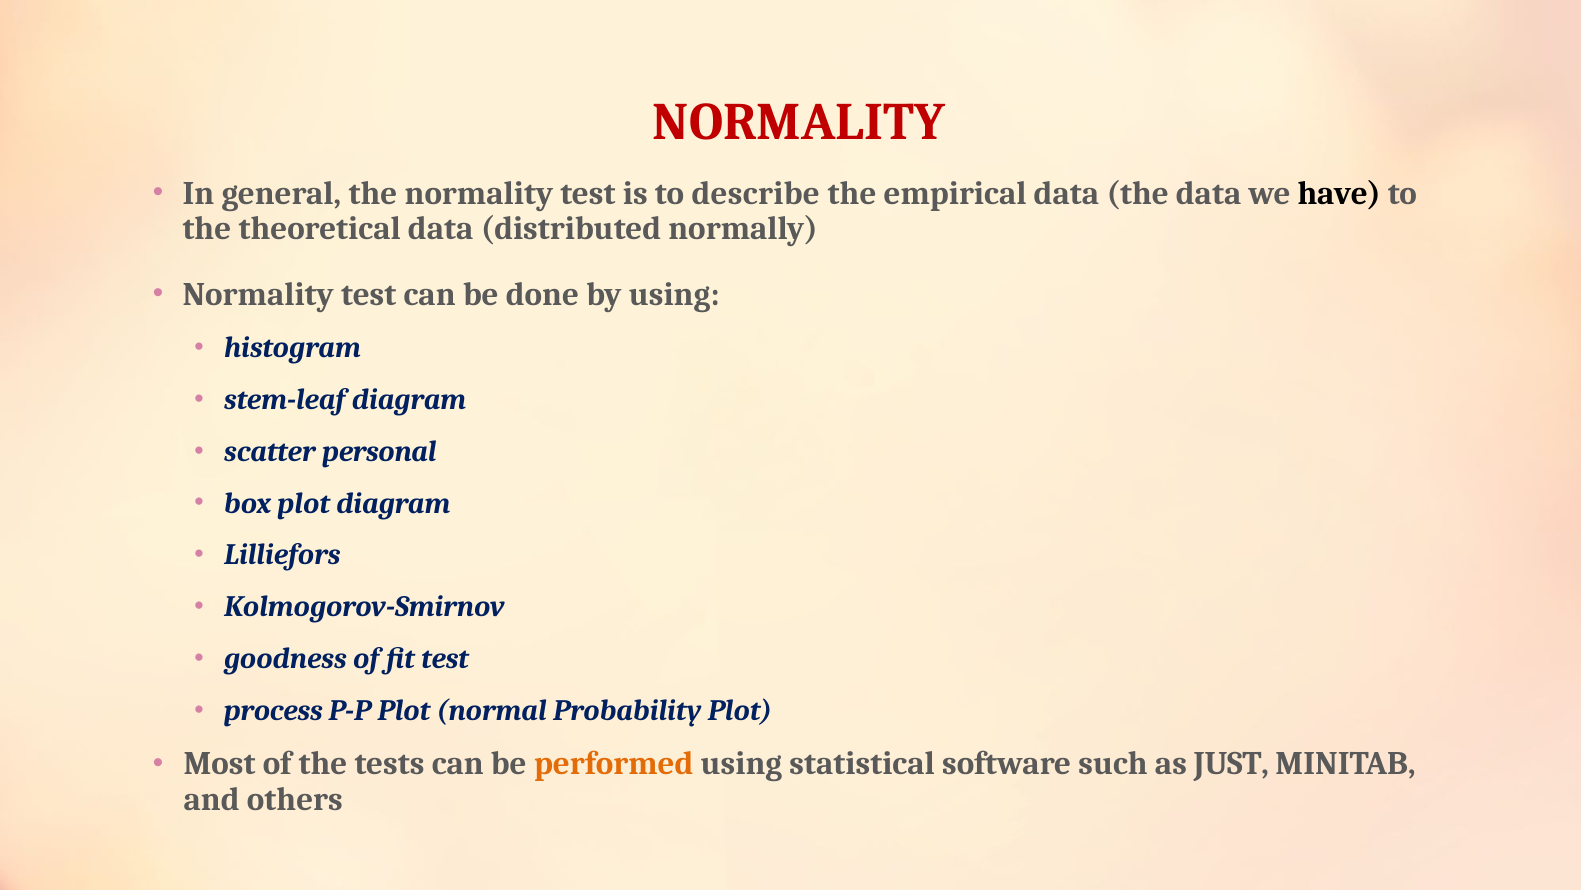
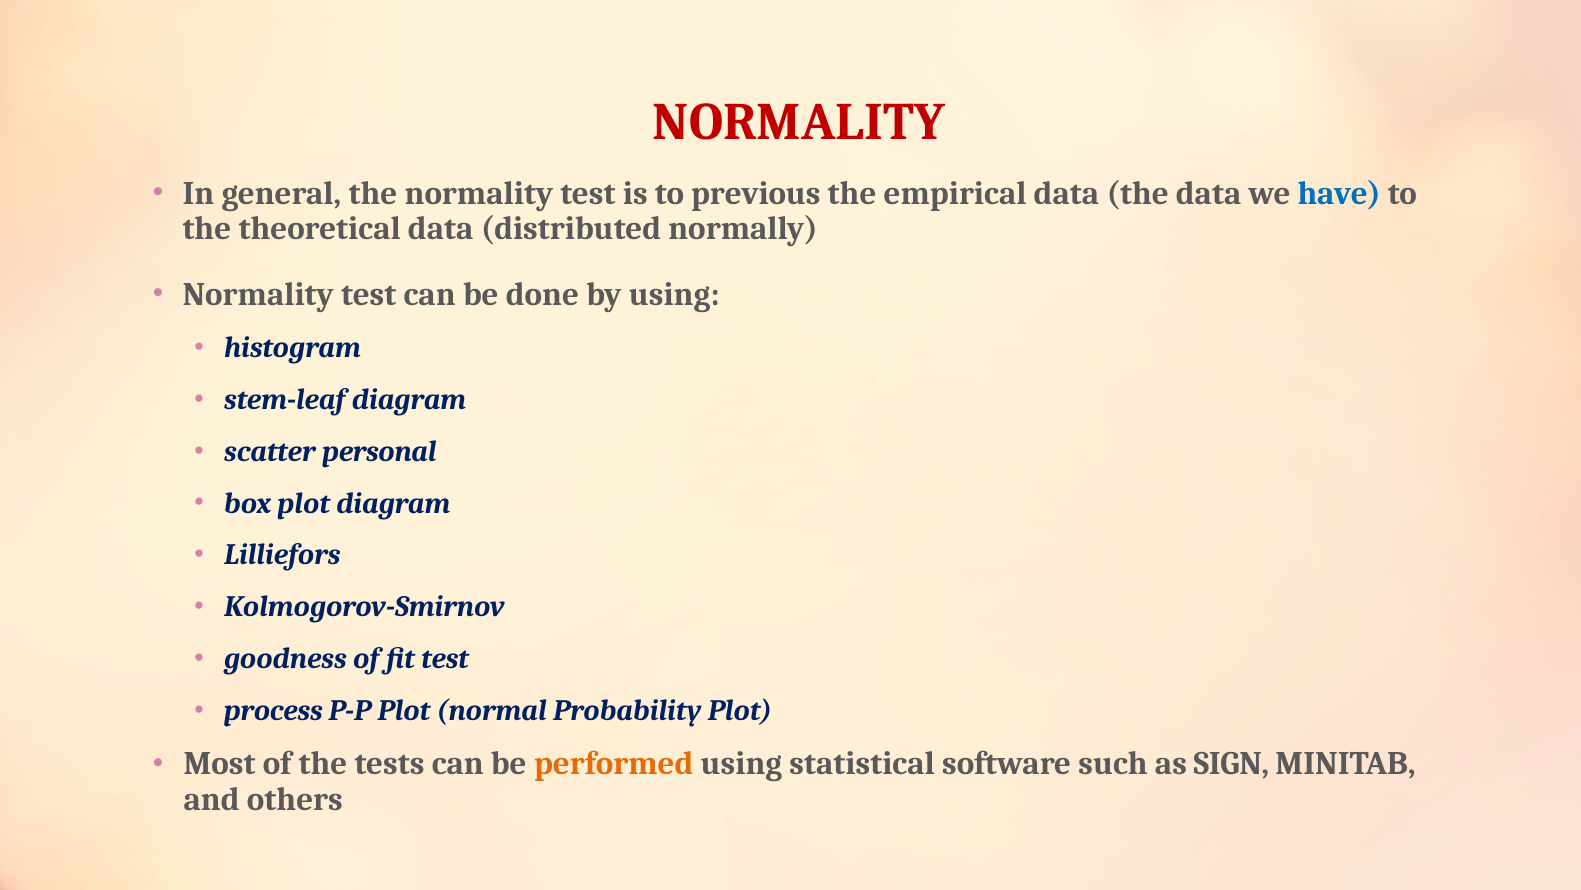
describe: describe -> previous (756, 193)
have colour: black -> blue (1339, 193)
JUST: JUST -> SIGN (1231, 763)
